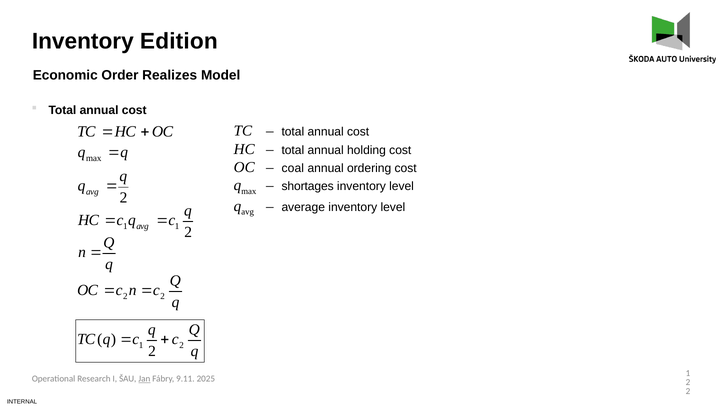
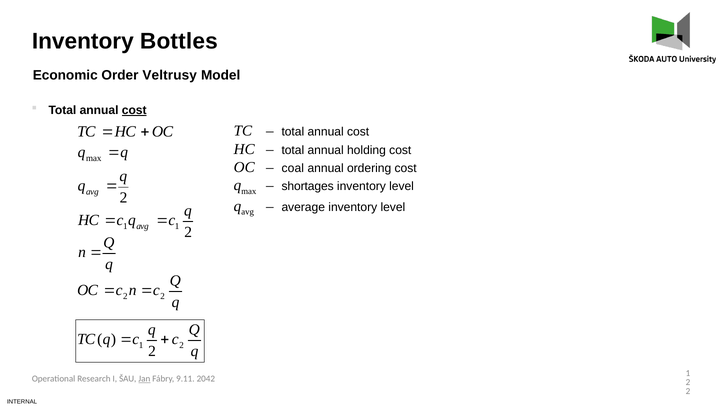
Edition: Edition -> Bottles (179, 41)
Realizes: Realizes -> Veltrusy (170, 75)
cost underline: none -> present (134, 110)
2025: 2025 -> 2042 (206, 379)
